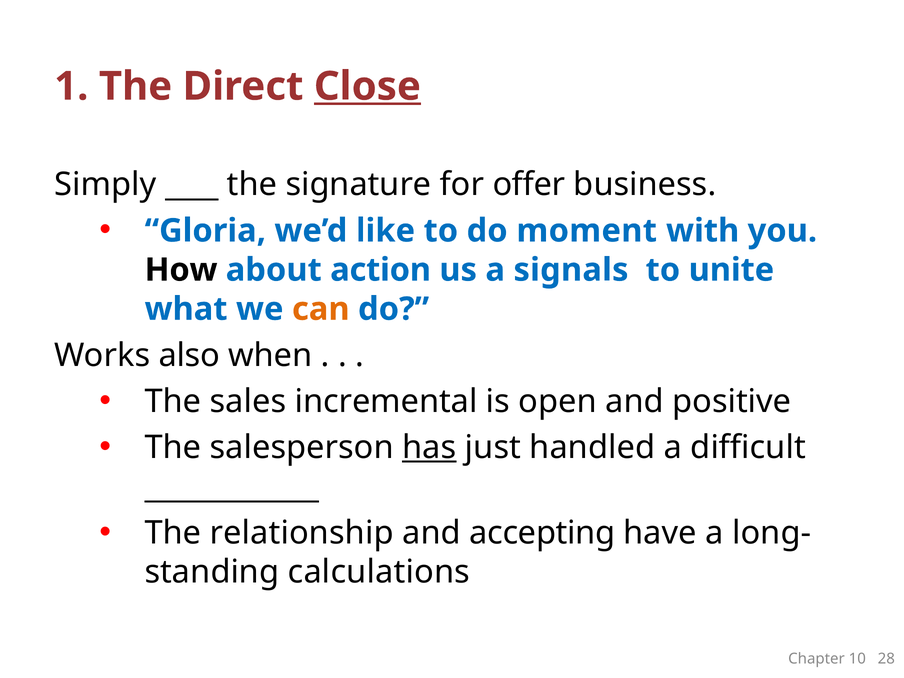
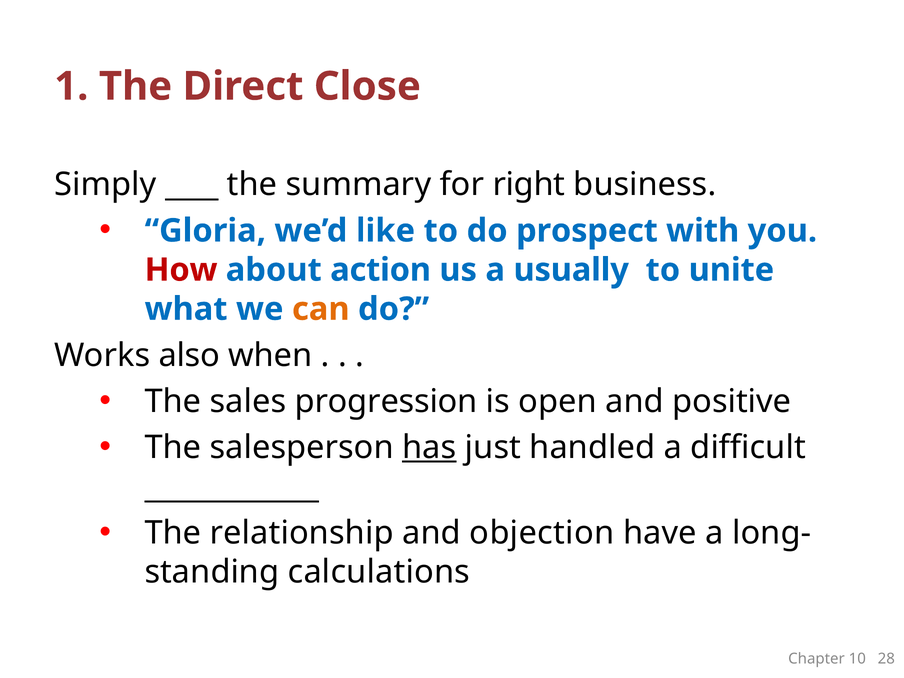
Close underline: present -> none (367, 86)
signature: signature -> summary (358, 185)
offer: offer -> right (529, 185)
moment: moment -> prospect (587, 231)
How colour: black -> red (181, 270)
signals: signals -> usually (571, 270)
incremental: incremental -> progression (386, 401)
accepting: accepting -> objection (542, 533)
